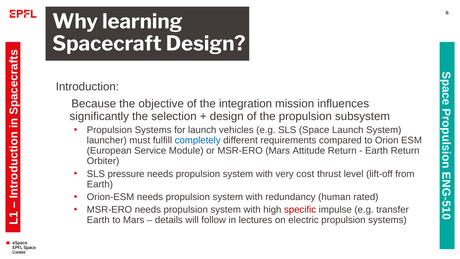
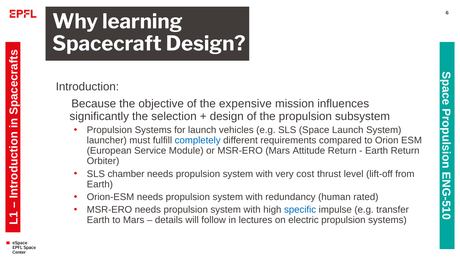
integration: integration -> expensive (245, 104)
pressure: pressure -> chamber (126, 174)
specific colour: red -> blue (300, 210)
